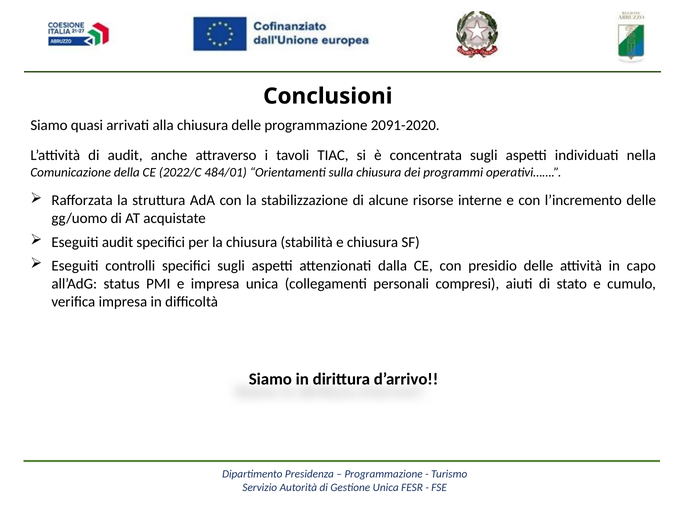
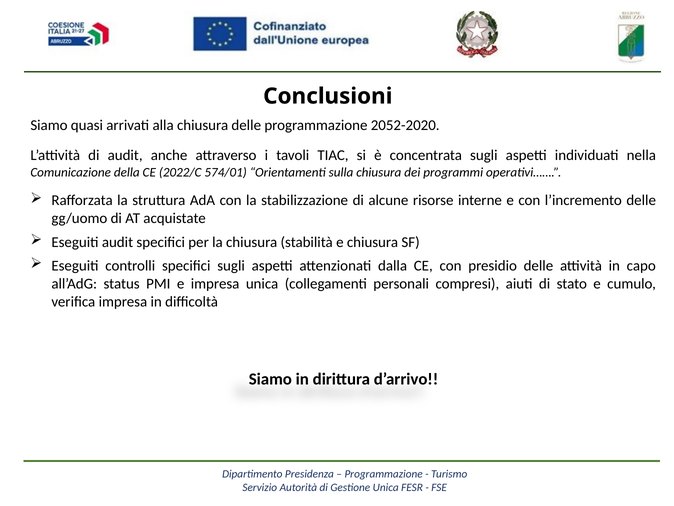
2091-2020: 2091-2020 -> 2052-2020 (405, 125)
484/01: 484/01 -> 574/01 (226, 172)
